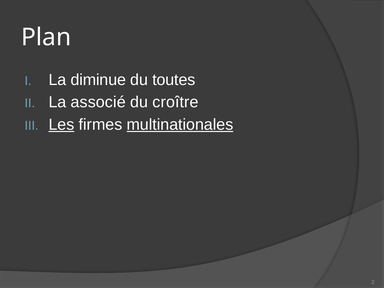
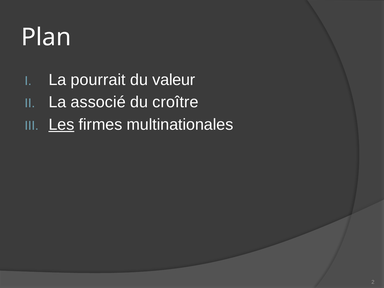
diminue: diminue -> pourrait (98, 80)
toutes: toutes -> valeur (174, 80)
multinationales underline: present -> none (180, 125)
